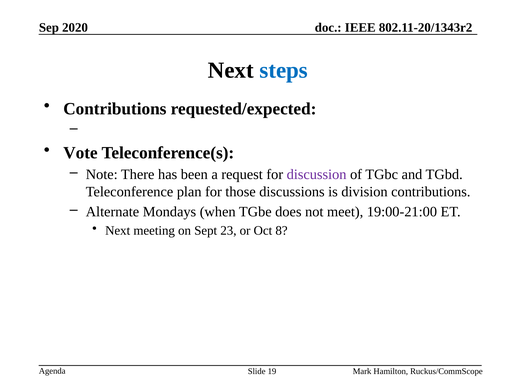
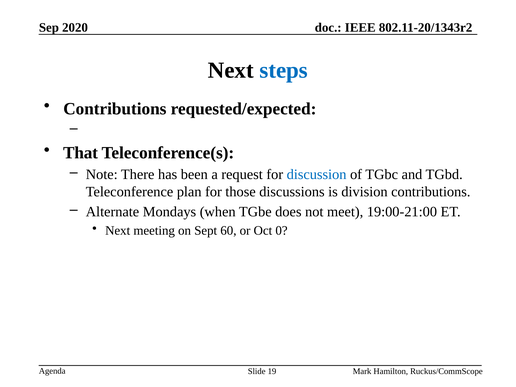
Vote: Vote -> That (81, 153)
discussion colour: purple -> blue (317, 174)
23: 23 -> 60 (228, 231)
8: 8 -> 0 (282, 231)
